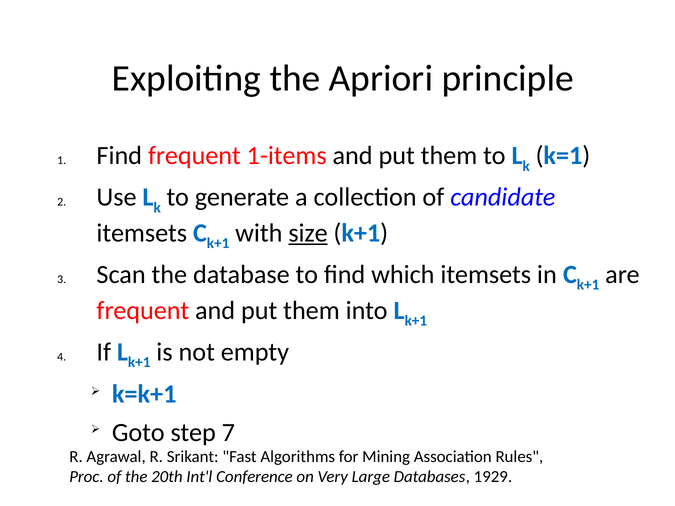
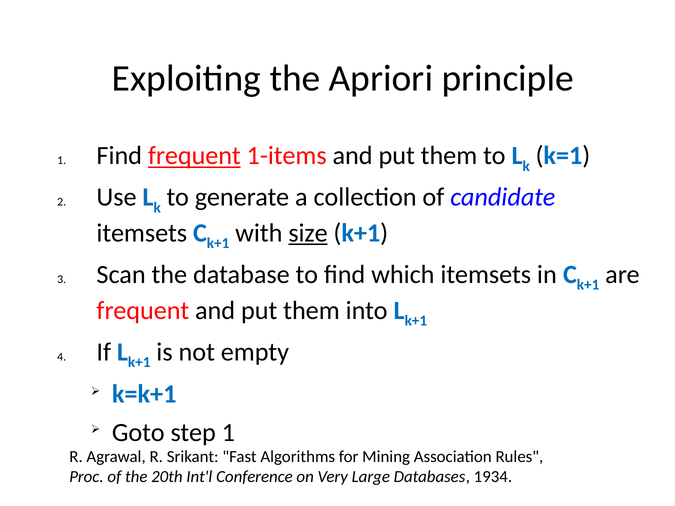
frequent underline: none -> present (194, 156)
step 7: 7 -> 1 (228, 433)
1929: 1929 -> 1934 (493, 477)
